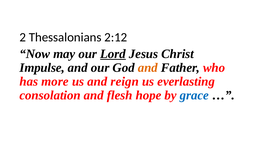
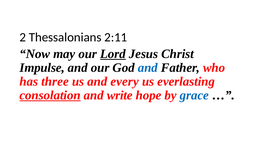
2:12: 2:12 -> 2:11 (116, 37)
and colour: orange -> blue (148, 68)
more: more -> three (55, 82)
reign: reign -> every (125, 82)
consolation underline: none -> present (50, 95)
flesh: flesh -> write (120, 95)
